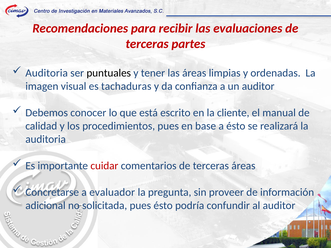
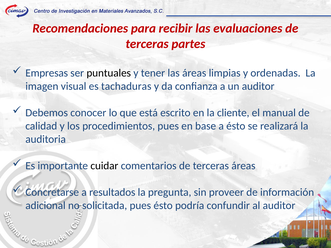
Auditoria: Auditoria -> Empresas (47, 73)
cuidar colour: red -> black (104, 166)
evaluador: evaluador -> resultados (112, 192)
